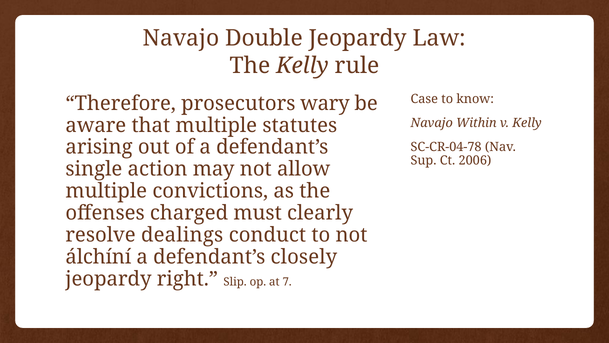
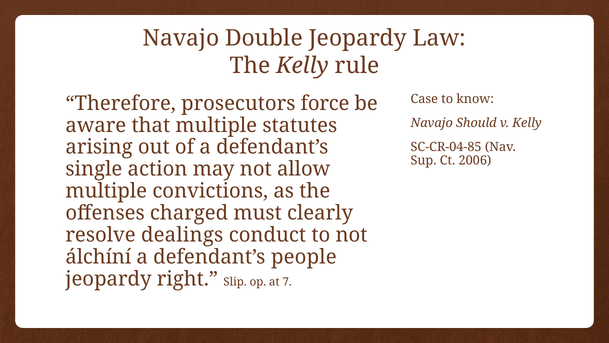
wary: wary -> force (325, 103)
Within: Within -> Should (476, 123)
SC-CR-04-78: SC-CR-04-78 -> SC-CR-04-85 (446, 147)
closely: closely -> people (304, 257)
